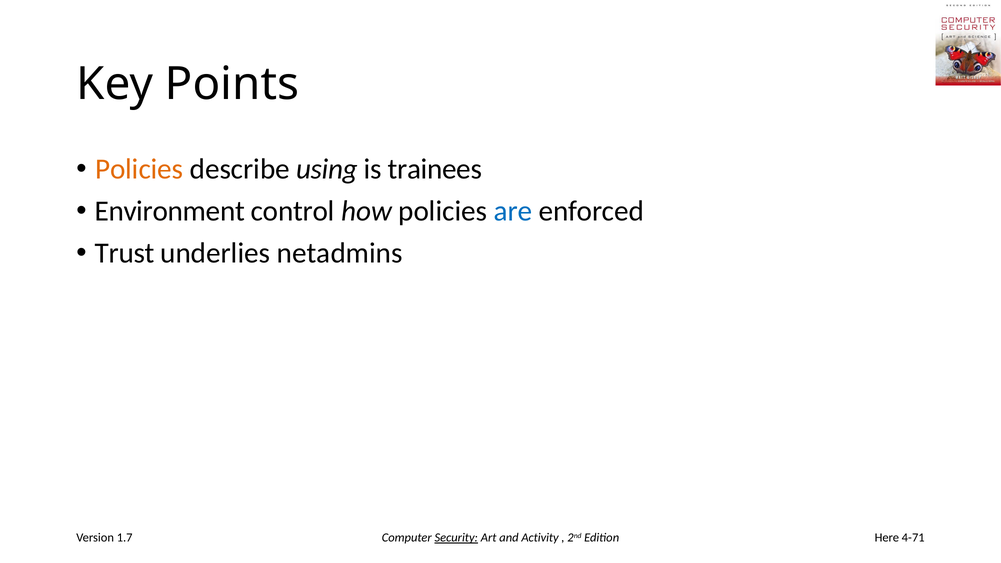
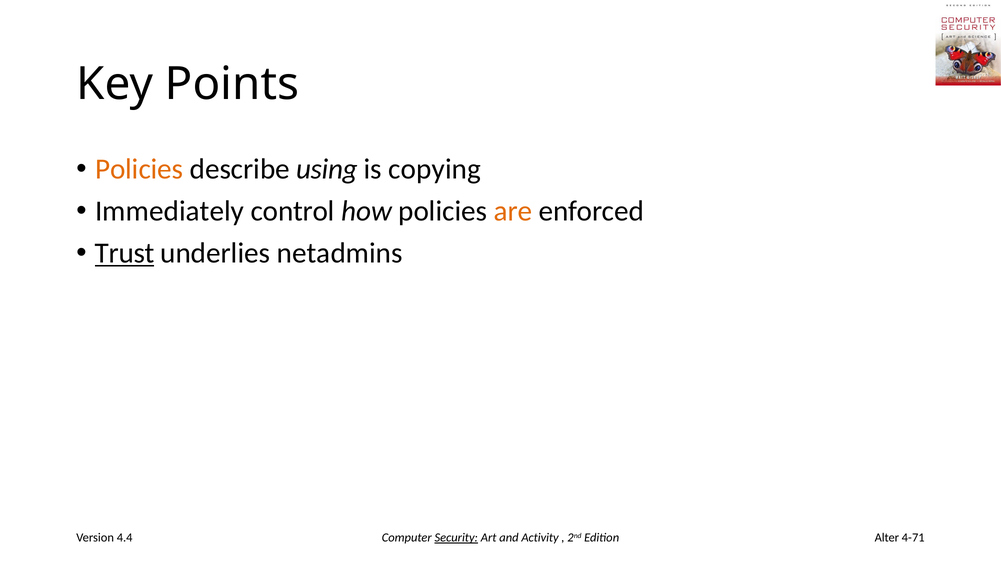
trainees: trainees -> copying (435, 169)
Environment: Environment -> Immediately (170, 211)
are colour: blue -> orange (513, 211)
Trust underline: none -> present (125, 253)
1.7: 1.7 -> 4.4 (125, 538)
Here: Here -> Alter (887, 538)
